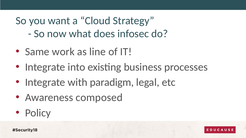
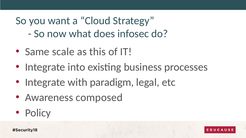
work: work -> scale (63, 52)
line: line -> this (98, 52)
